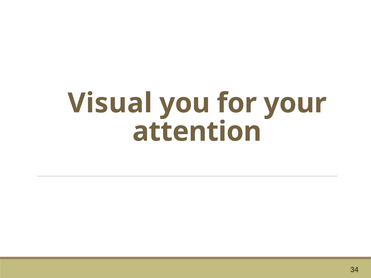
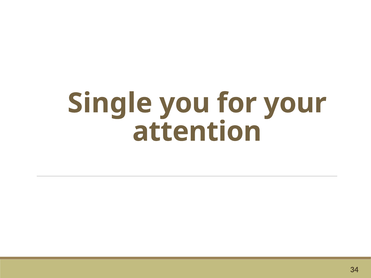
Visual: Visual -> Single (110, 103)
